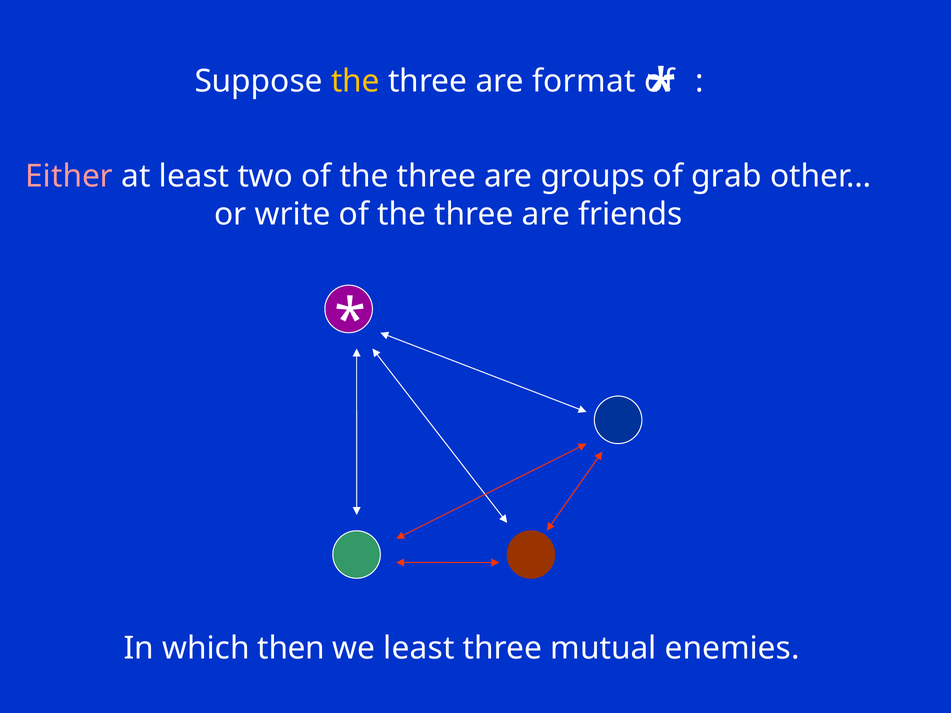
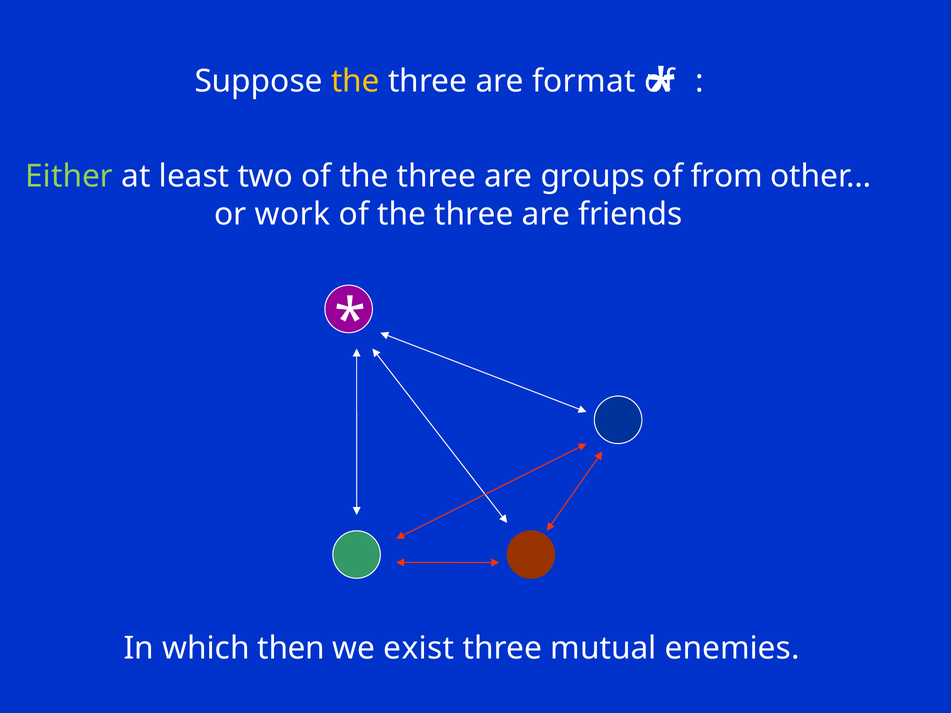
Either colour: pink -> light green (69, 176)
grab: grab -> from (727, 176)
write: write -> work (292, 215)
we least: least -> exist (419, 648)
